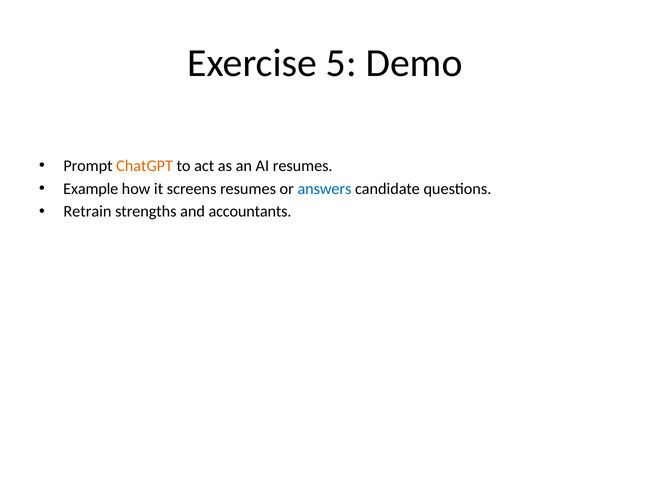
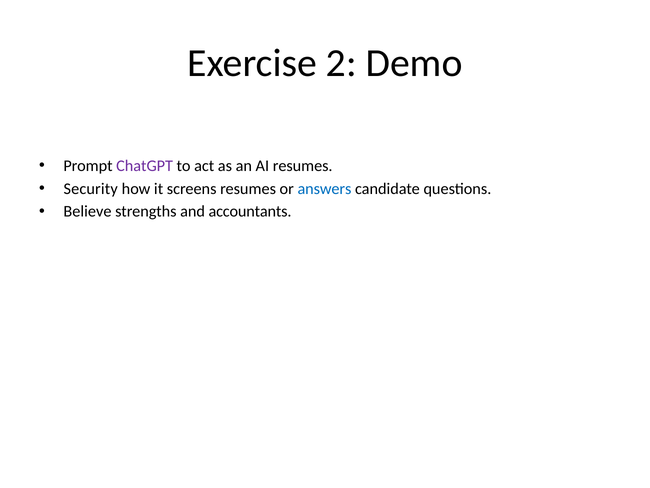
5: 5 -> 2 (341, 63)
ChatGPT colour: orange -> purple (145, 166)
Example: Example -> Security (91, 189)
Retrain: Retrain -> Believe (87, 211)
